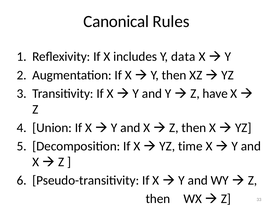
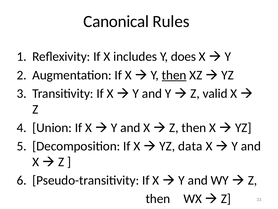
data: data -> does (183, 57)
then underline: none -> present (174, 75)
have: have -> valid (215, 93)
time: time -> data (190, 146)
